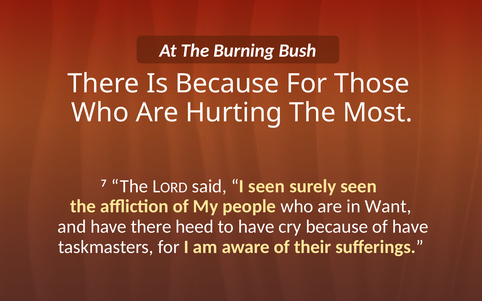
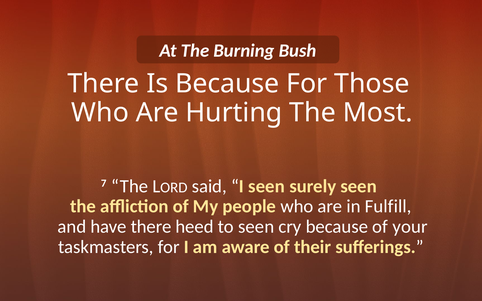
Want: Want -> Fulfill (388, 207)
to have: have -> seen (256, 227)
of have: have -> your (410, 227)
